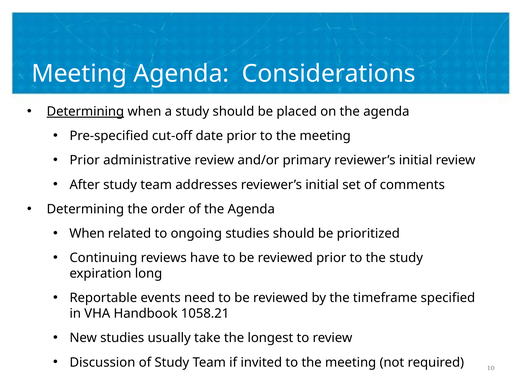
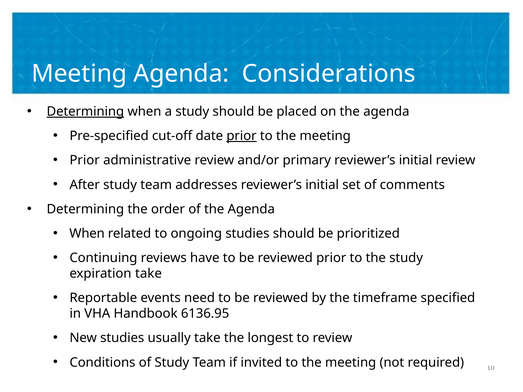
prior underline: none -> present (242, 136)
expiration long: long -> take (148, 274)
1058.21: 1058.21 -> 6136.95 (205, 314)
Discussion: Discussion -> Conditions (102, 363)
